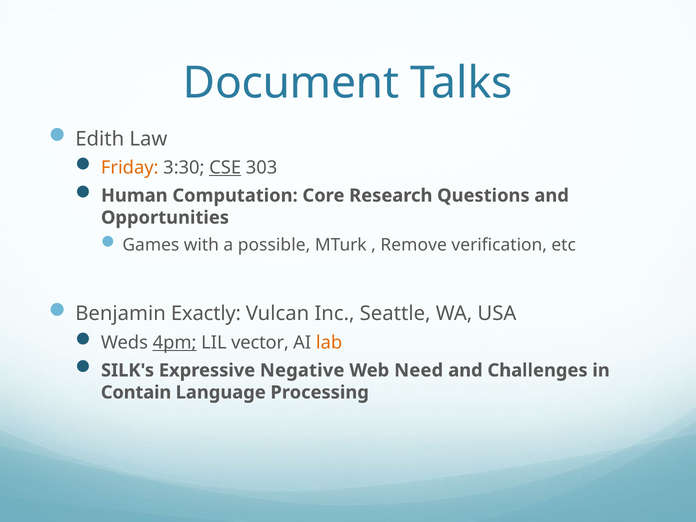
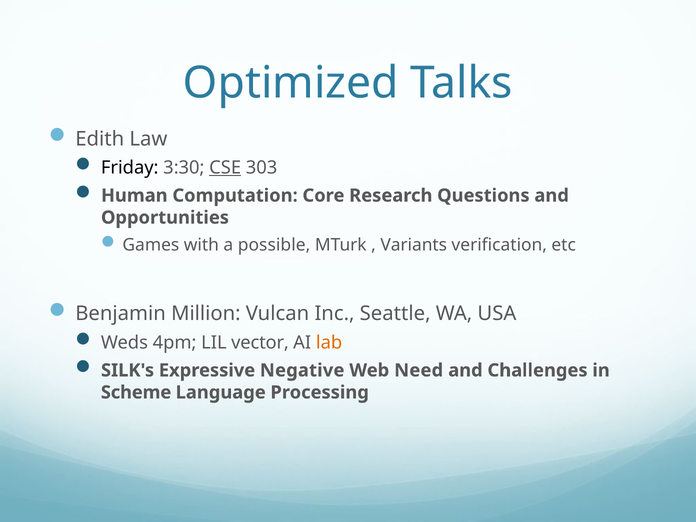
Document: Document -> Optimized (291, 83)
Friday colour: orange -> black (130, 168)
Remove: Remove -> Variants (414, 245)
Exactly: Exactly -> Million (206, 314)
4pm underline: present -> none (175, 343)
Contain: Contain -> Scheme (136, 392)
